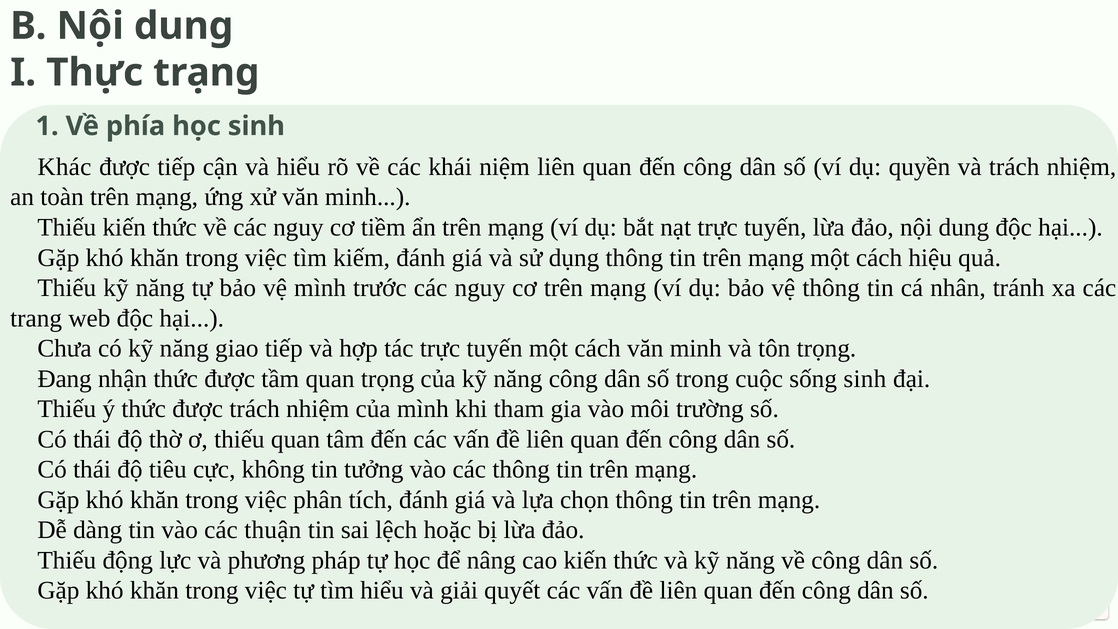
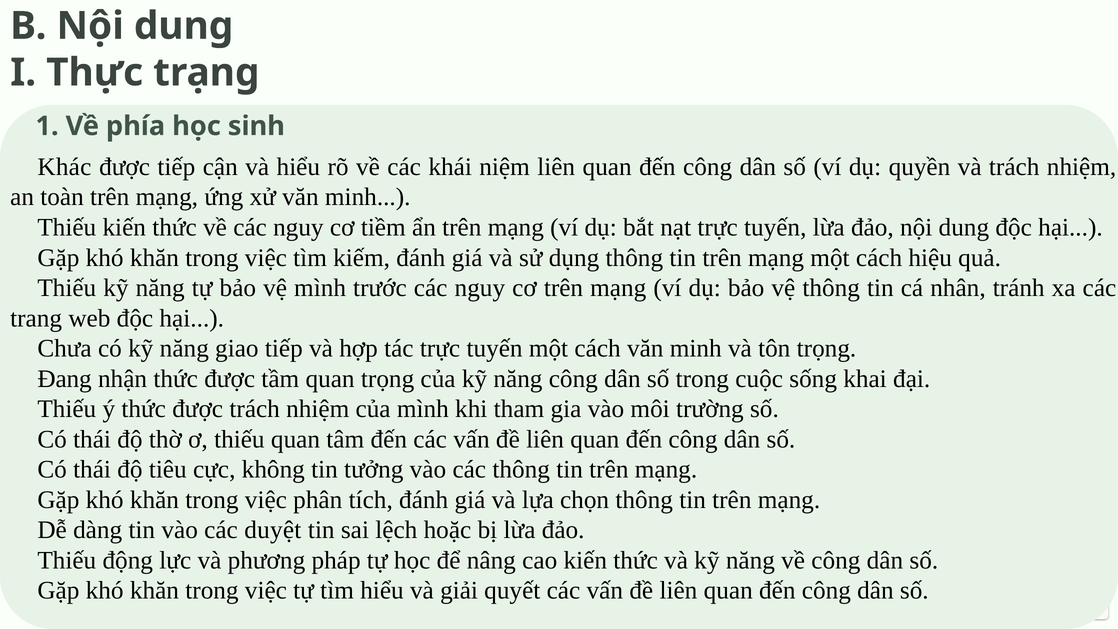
sống sinh: sinh -> khai (865, 379)
thuận: thuận -> duyệt (273, 530)
